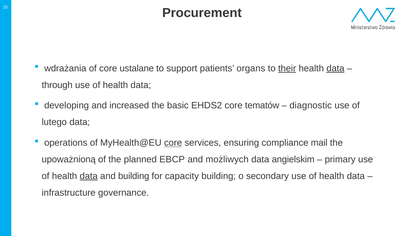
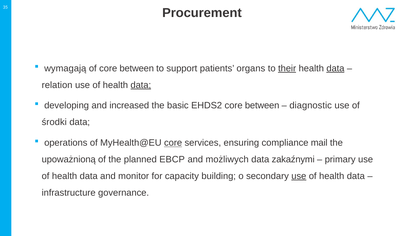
wdrażania: wdrażania -> wymagają (65, 68)
of core ustalane: ustalane -> between (137, 68)
through: through -> relation (57, 85)
data underline: none -> present (141, 85)
EHDS2 core tematów: tematów -> between (262, 106)
lutego: lutego -> środki (54, 122)
angielskim: angielskim -> zakaźnymi (293, 160)
data underline: present -> none (89, 176)
and building: building -> monitor (134, 176)
use underline: none -> present (299, 176)
